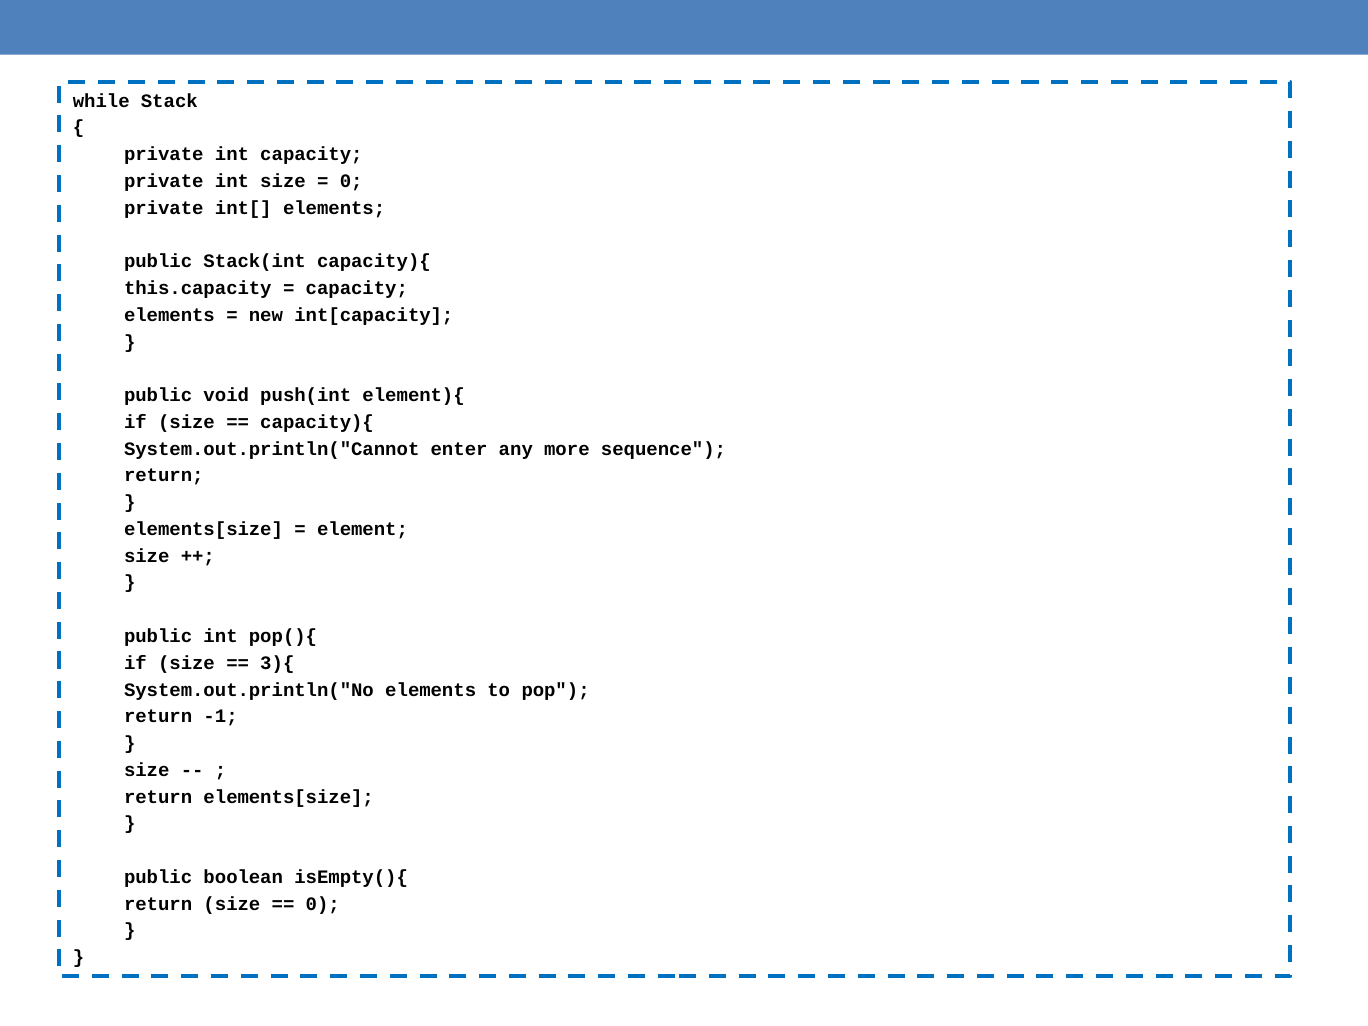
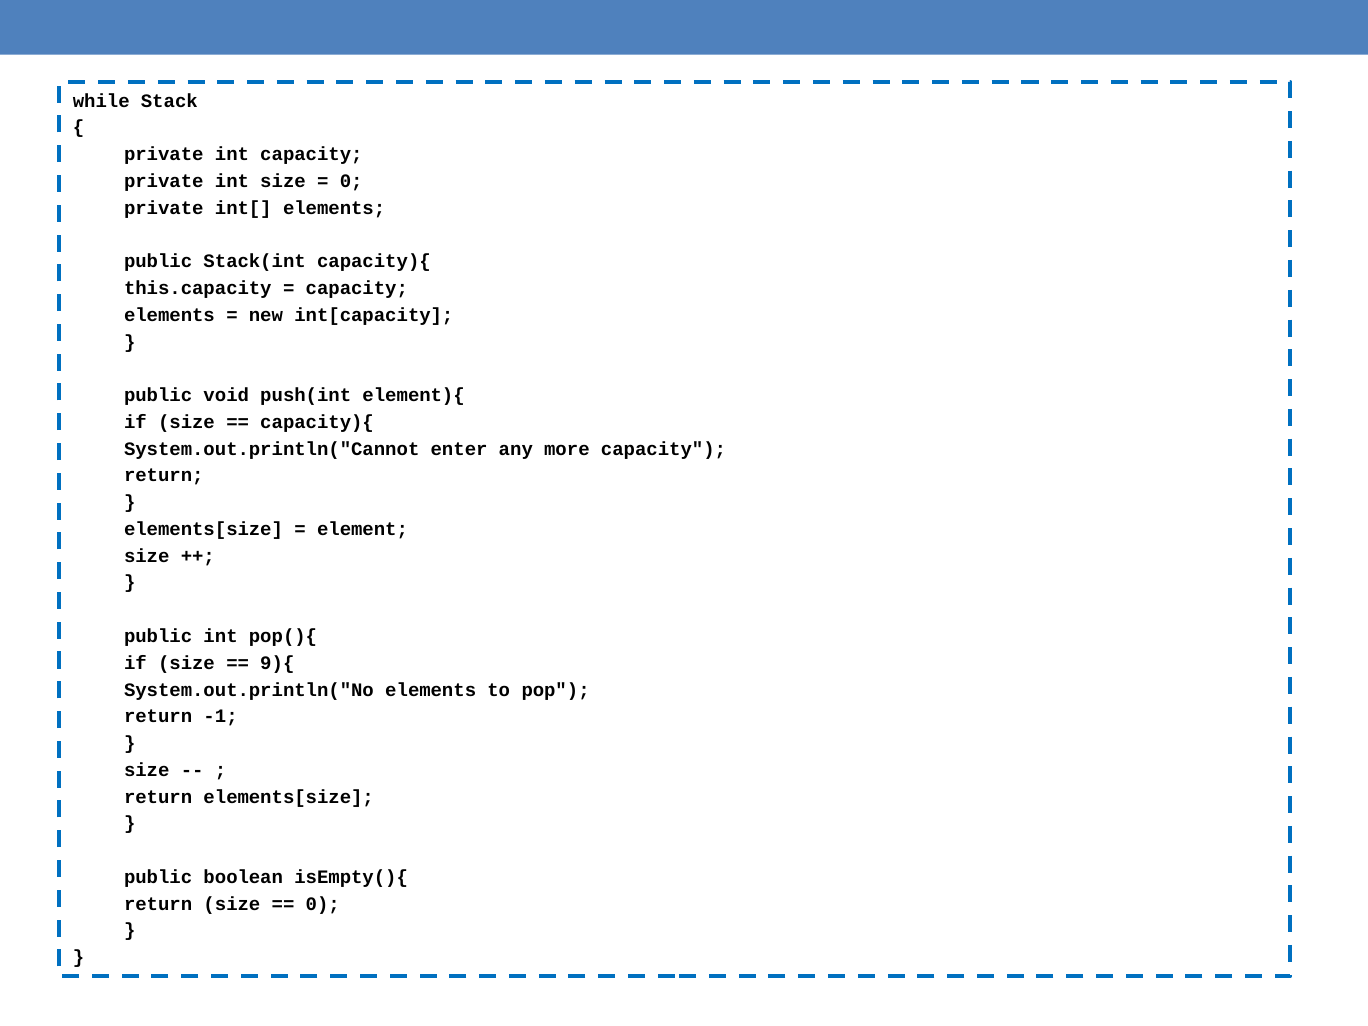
more sequence: sequence -> capacity (663, 449)
3){: 3){ -> 9){ (277, 663)
